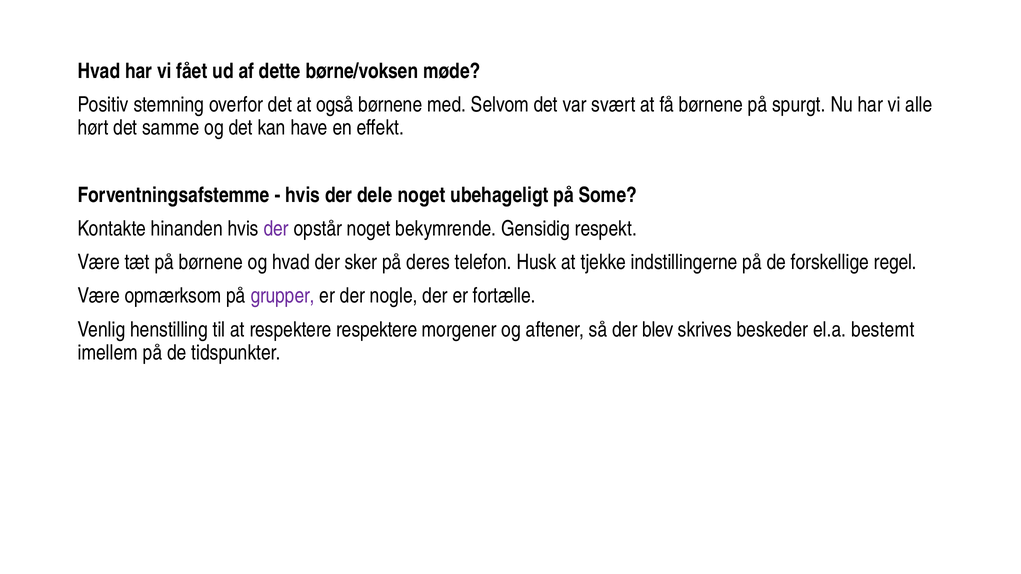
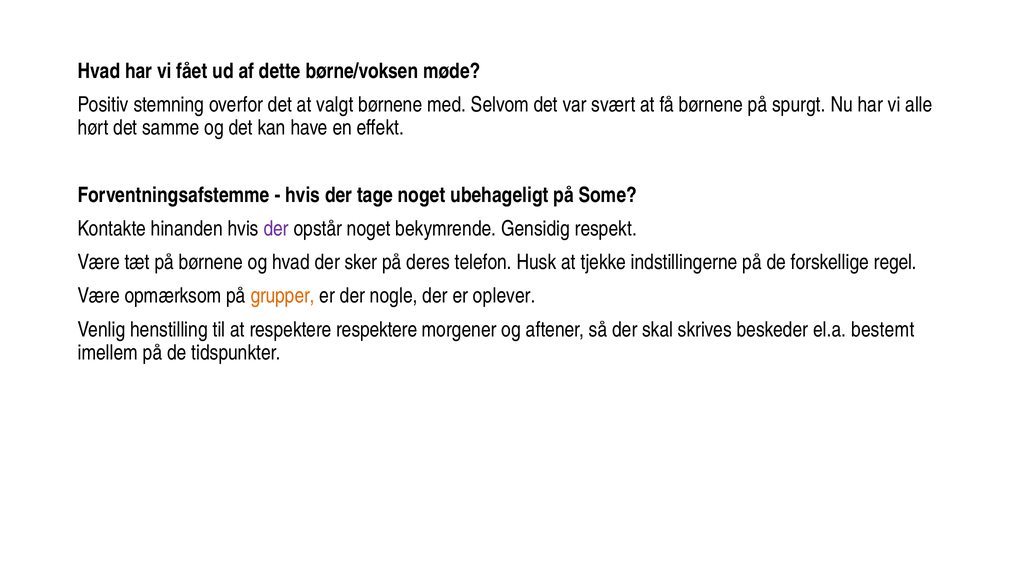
også: også -> valgt (335, 105)
dele: dele -> tage (375, 195)
grupper colour: purple -> orange (283, 296)
fortælle: fortælle -> oplever (504, 296)
blev: blev -> skal (658, 330)
